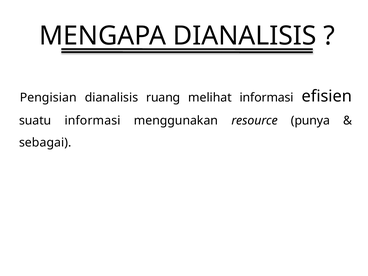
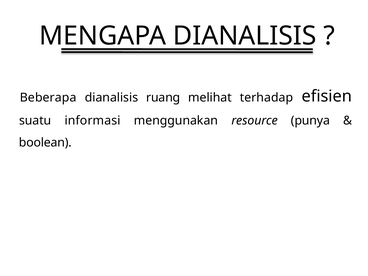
Pengisian: Pengisian -> Beberapa (48, 98)
melihat informasi: informasi -> terhadap (267, 98)
sebagai: sebagai -> boolean (45, 143)
